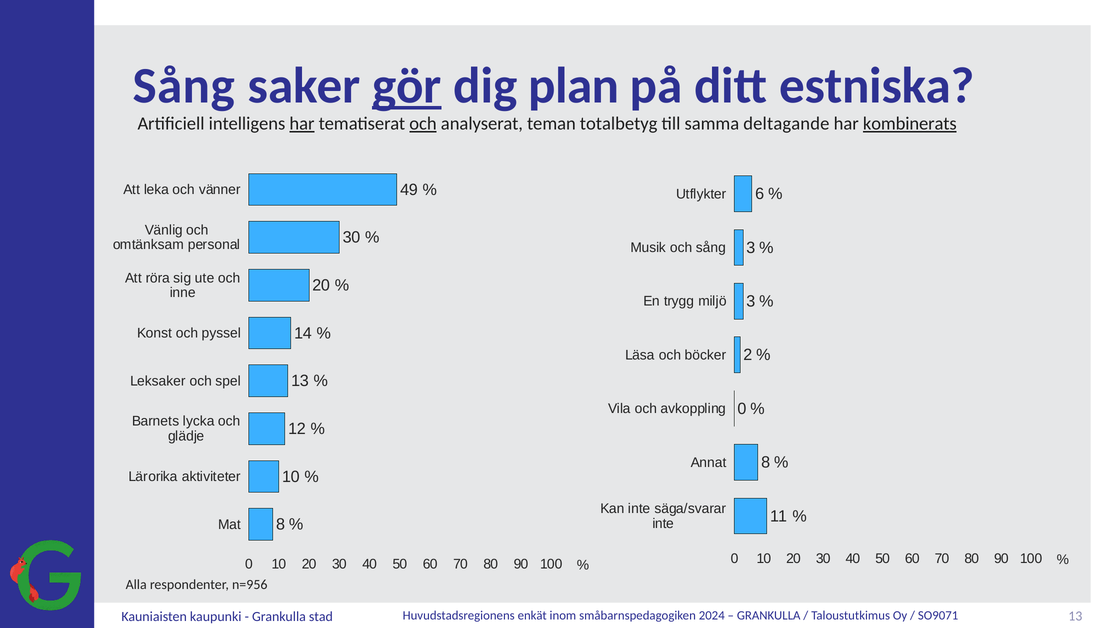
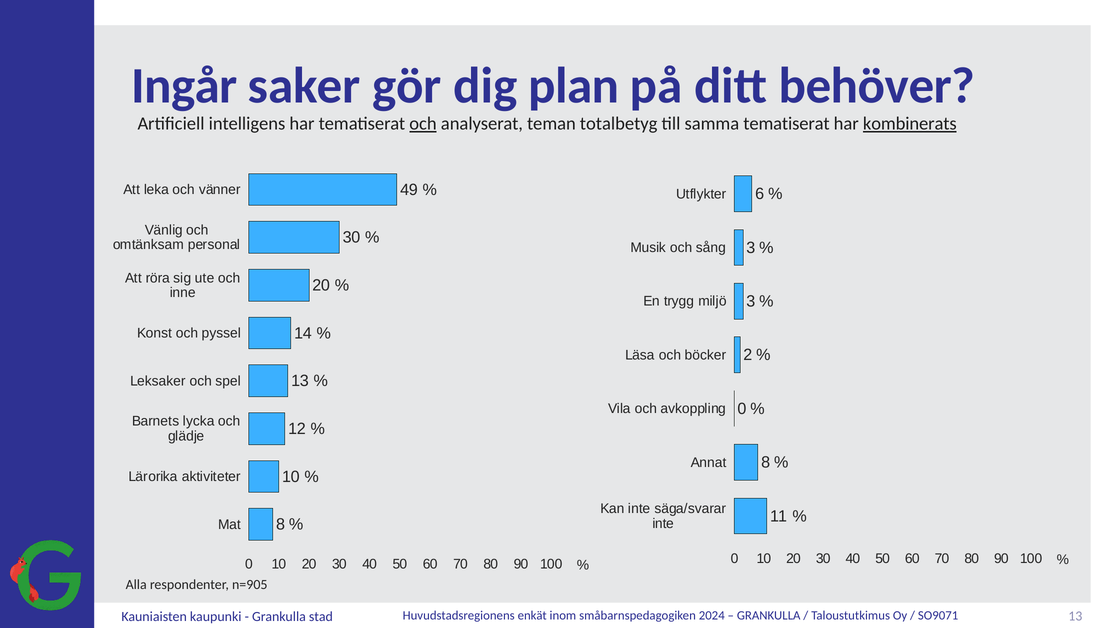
Sång: Sång -> Ingår (184, 86)
gör underline: present -> none (407, 86)
estniska: estniska -> behöver (877, 86)
har underline: present -> none (302, 124)
samma deltagande: deltagande -> tematiserat (787, 124)
n=956: n=956 -> n=905 (250, 584)
